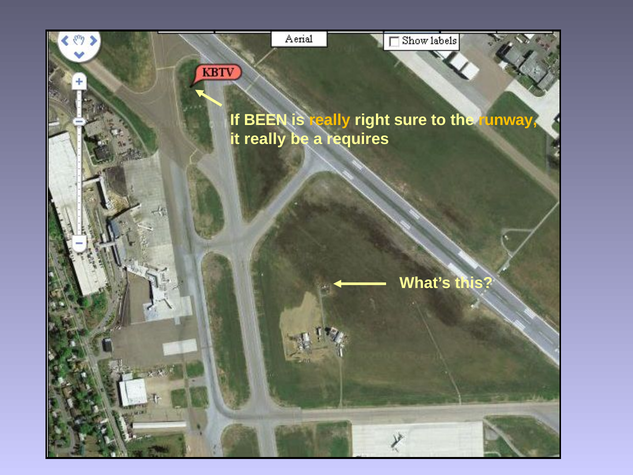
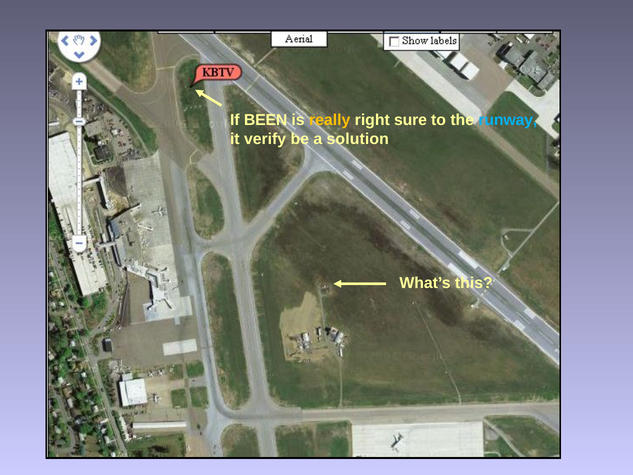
runway colour: yellow -> light blue (508, 120)
it really: really -> verify (265, 139)
requires: requires -> solution (358, 139)
